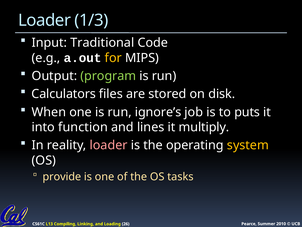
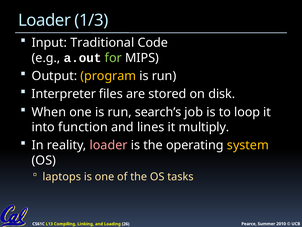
for colour: yellow -> light green (113, 58)
program colour: light green -> yellow (108, 76)
Calculators: Calculators -> Interpreter (64, 94)
ignore’s: ignore’s -> search’s (158, 112)
puts: puts -> loop (247, 112)
provide: provide -> laptops (62, 176)
